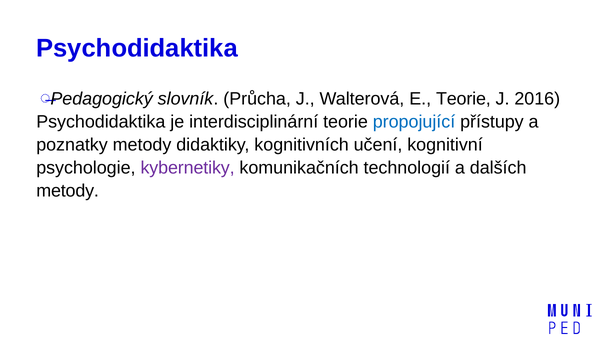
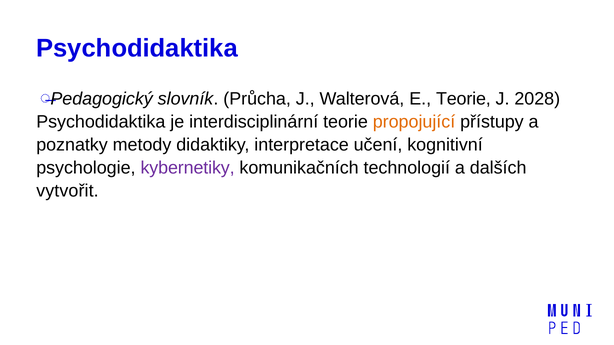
2016: 2016 -> 2028 (537, 99)
propojující colour: blue -> orange (414, 122)
kognitivních: kognitivních -> interpretace (302, 145)
metody: metody -> vytvořit (67, 191)
